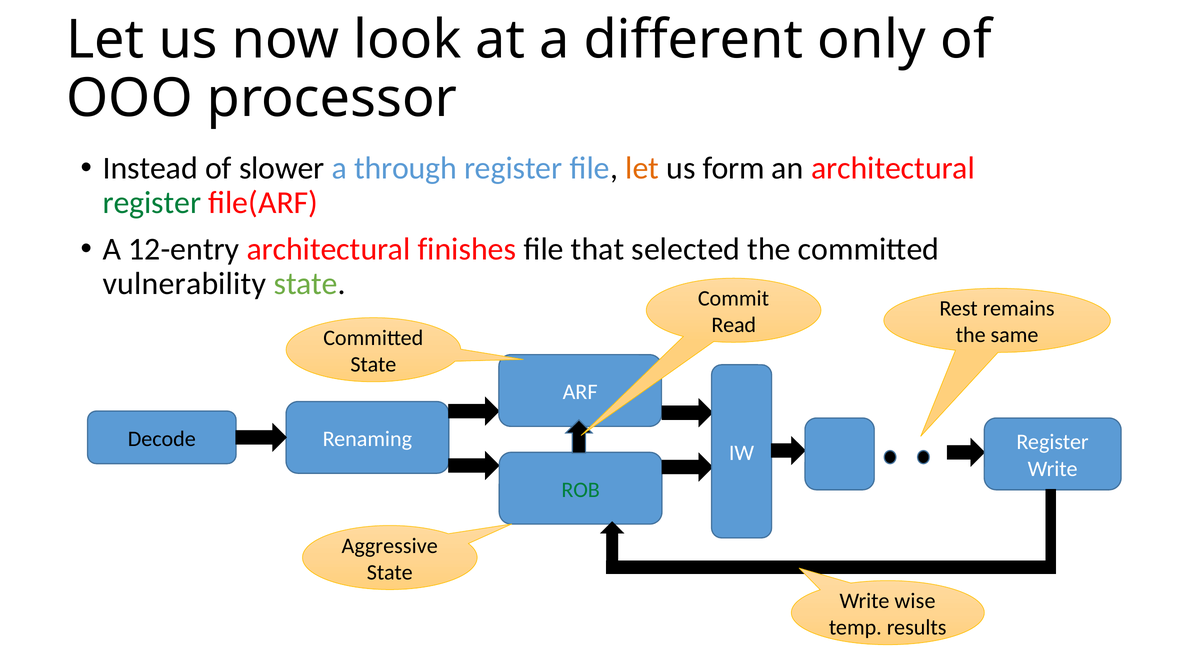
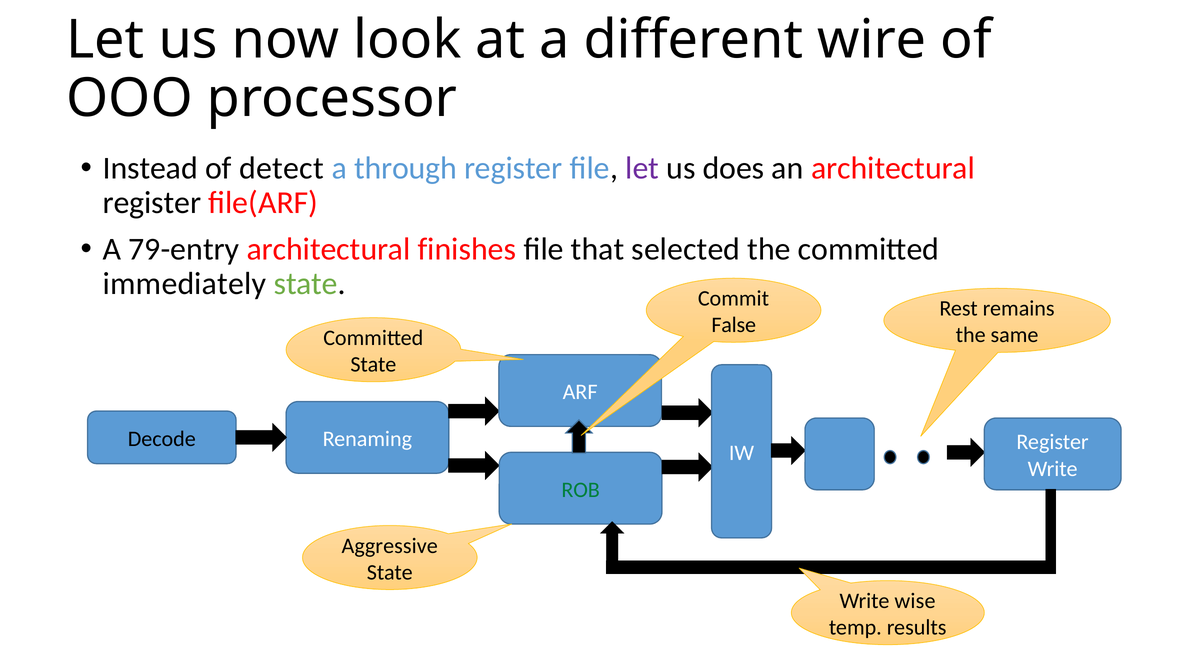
only: only -> wire (872, 40)
slower: slower -> detect (281, 168)
let colour: orange -> purple (642, 168)
form: form -> does (734, 168)
register colour: green -> black (152, 203)
12-entry: 12-entry -> 79-entry (184, 249)
vulnerability: vulnerability -> immediately (184, 284)
Read: Read -> False (734, 325)
